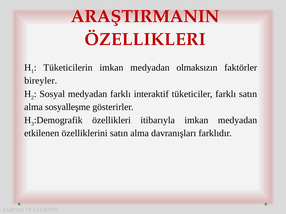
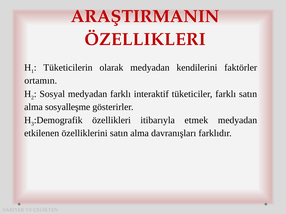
Tüketicilerin imkan: imkan -> olarak (111, 68)
olmaksızın: olmaksızın -> kendilerini (197, 68)
bireyler: bireyler -> ortamın (41, 81)
itibarıyla imkan: imkan -> etmek (196, 120)
